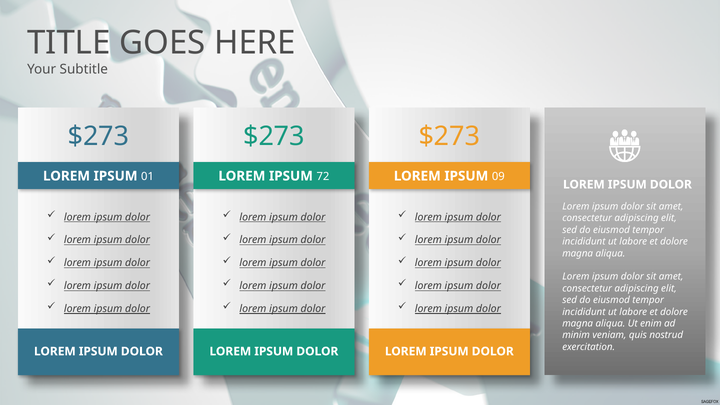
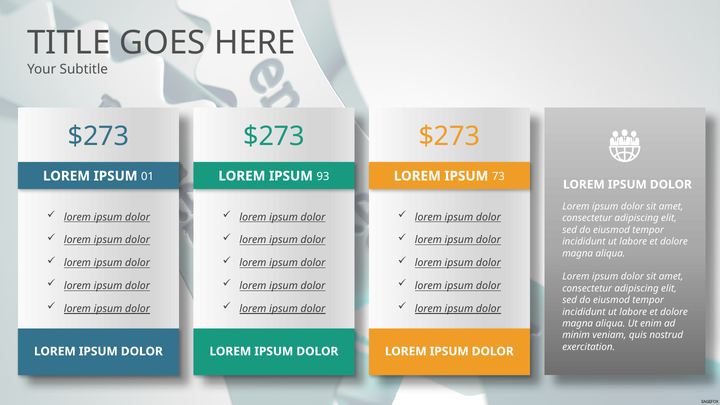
72: 72 -> 93 (323, 177)
09: 09 -> 73 (498, 177)
